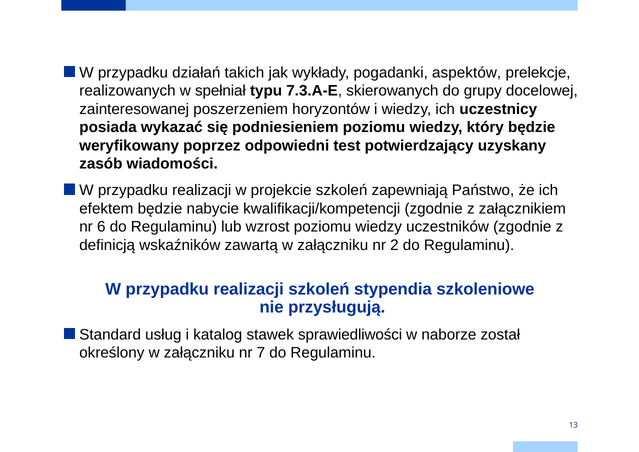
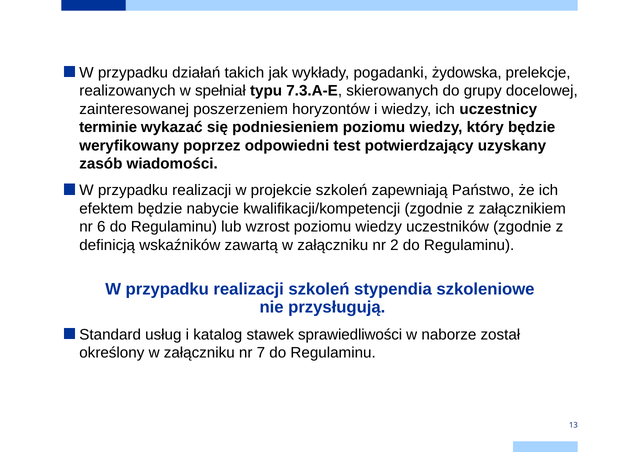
aspektów: aspektów -> żydowska (467, 73)
posiada: posiada -> terminie (108, 127)
